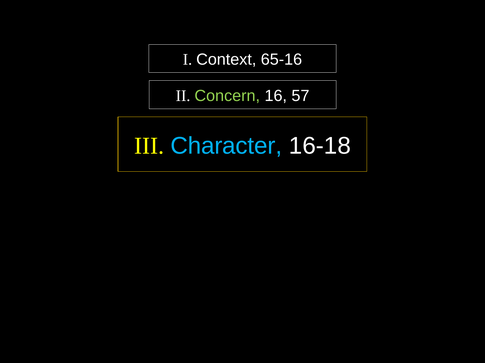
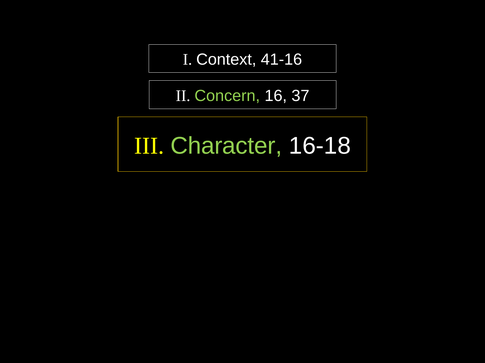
65-16: 65-16 -> 41-16 (281, 60)
57: 57 -> 37 (300, 96)
Character colour: light blue -> light green (226, 146)
